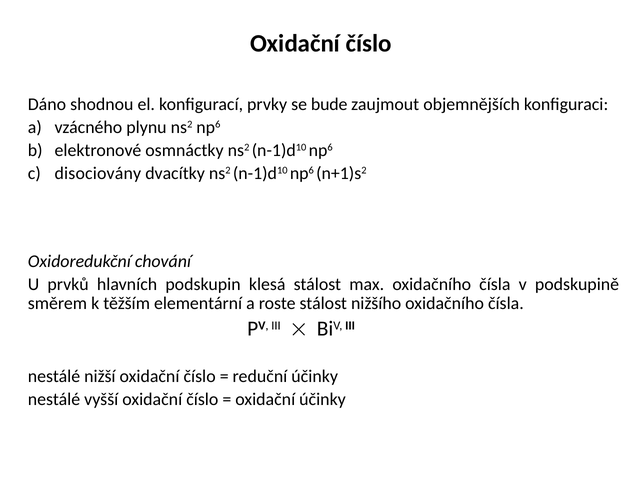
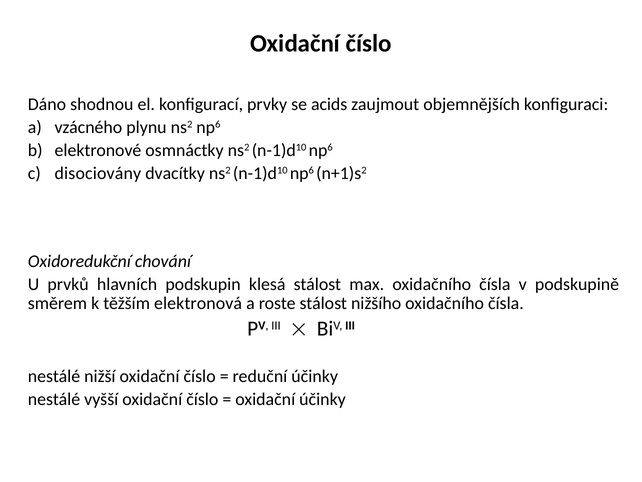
bude: bude -> acids (329, 104)
elementární: elementární -> elektronová (198, 303)
